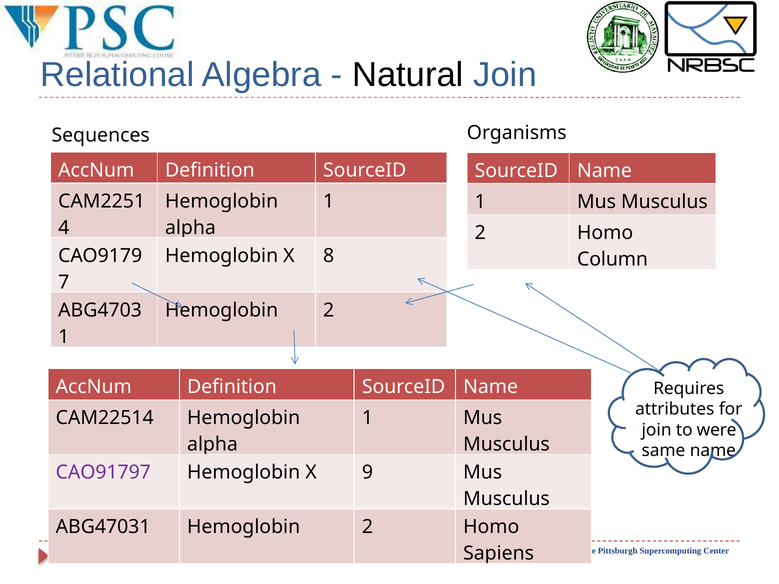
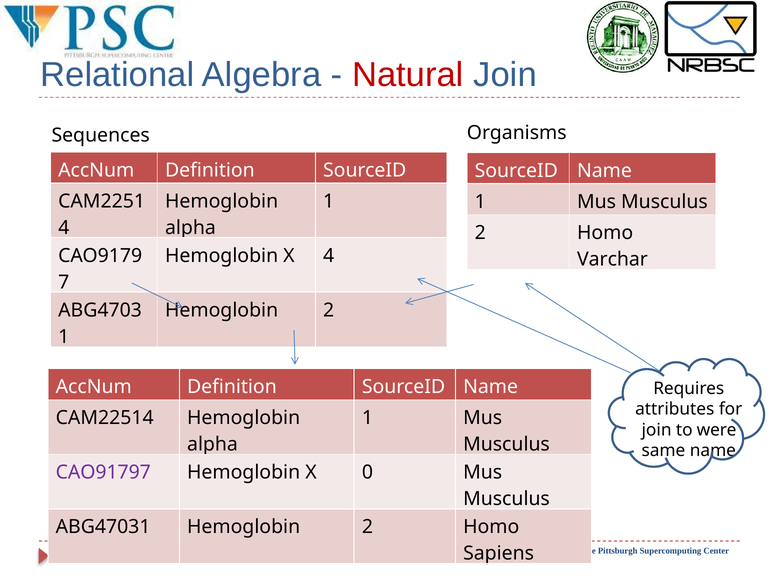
Natural colour: black -> red (408, 75)
X 8: 8 -> 4 (329, 256)
Column: Column -> Varchar (612, 260)
9: 9 -> 0 (367, 473)
